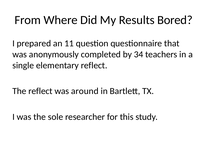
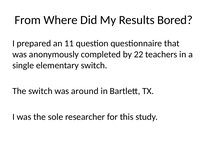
34: 34 -> 22 (139, 54)
elementary reflect: reflect -> switch (94, 66)
The reflect: reflect -> switch (40, 91)
